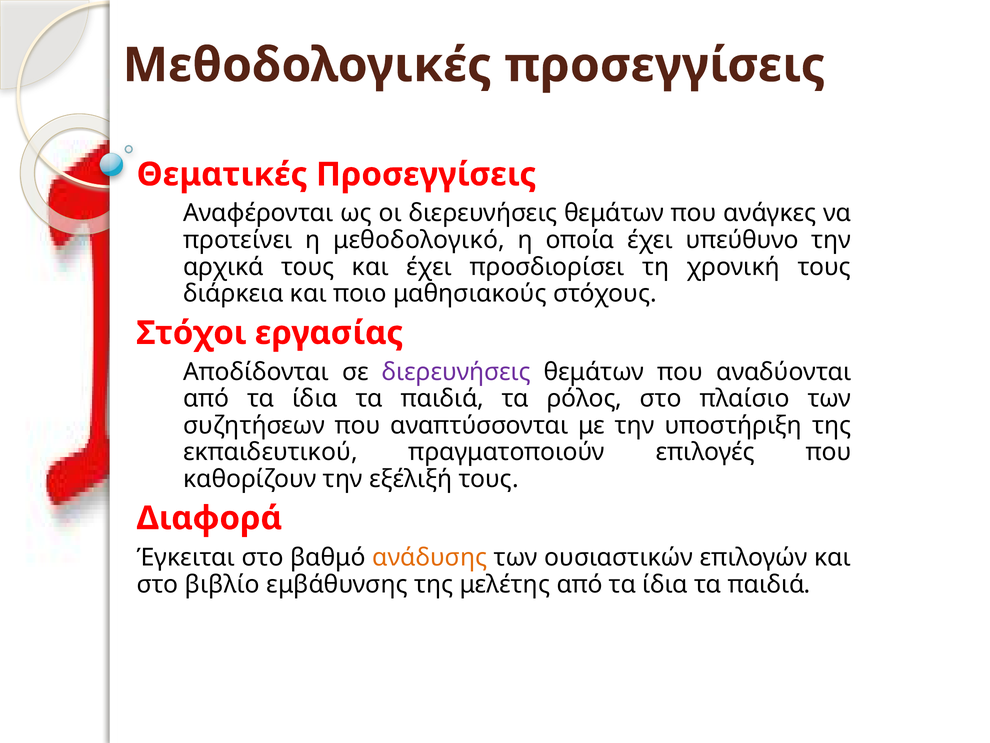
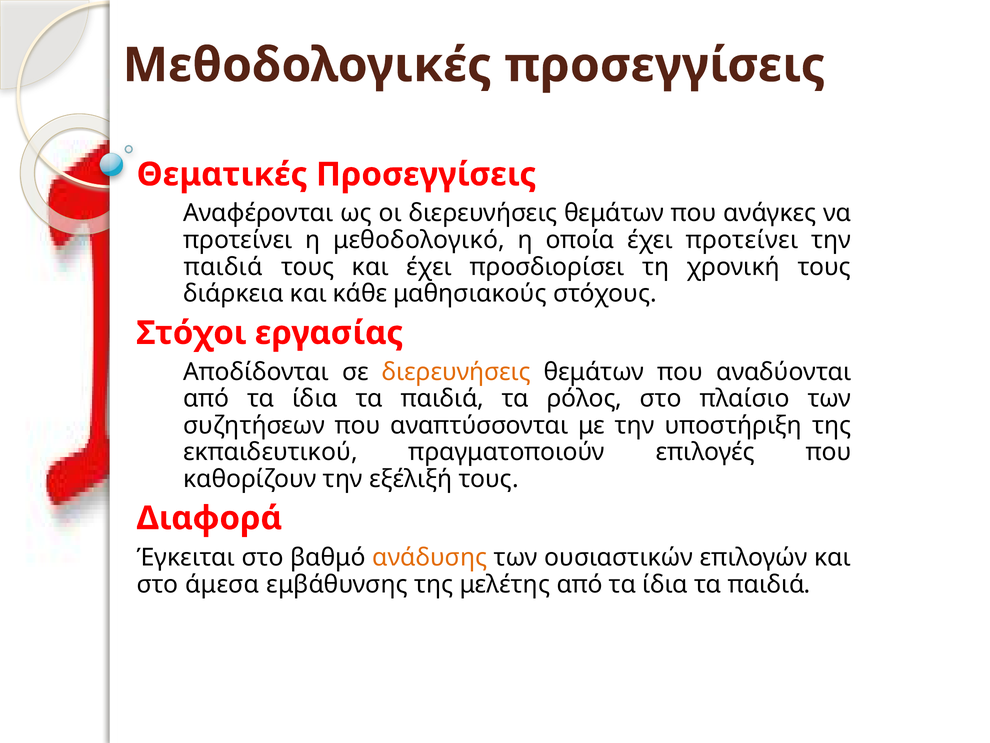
έχει υπεύθυνο: υπεύθυνο -> προτείνει (742, 240)
αρχικά: αρχικά -> παιδιά (223, 267)
ποιο: ποιο -> κάθε (360, 293)
διερευνήσεις colour: purple -> orange (456, 372)
βιβλίο: βιβλίο -> άμεσα (222, 584)
